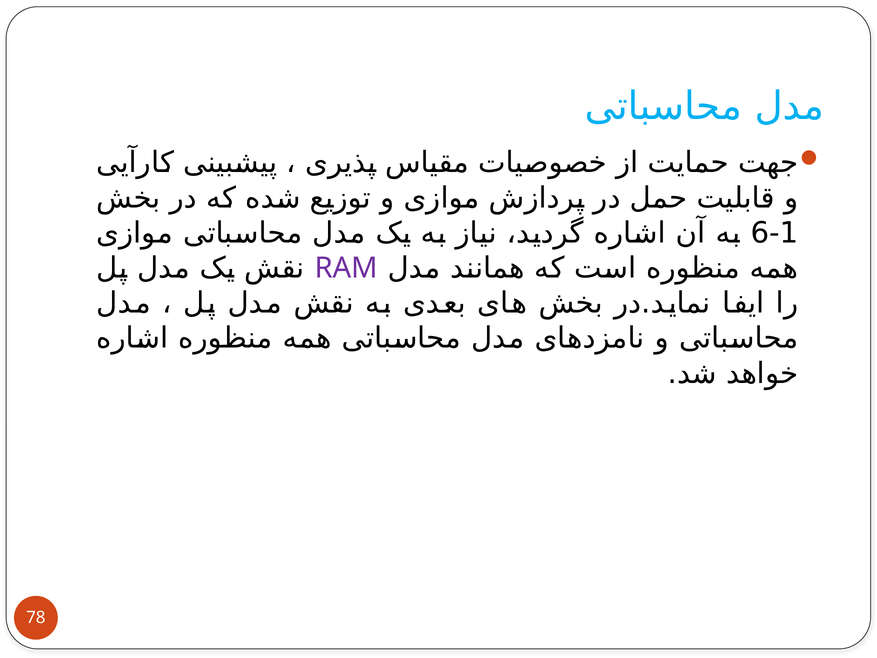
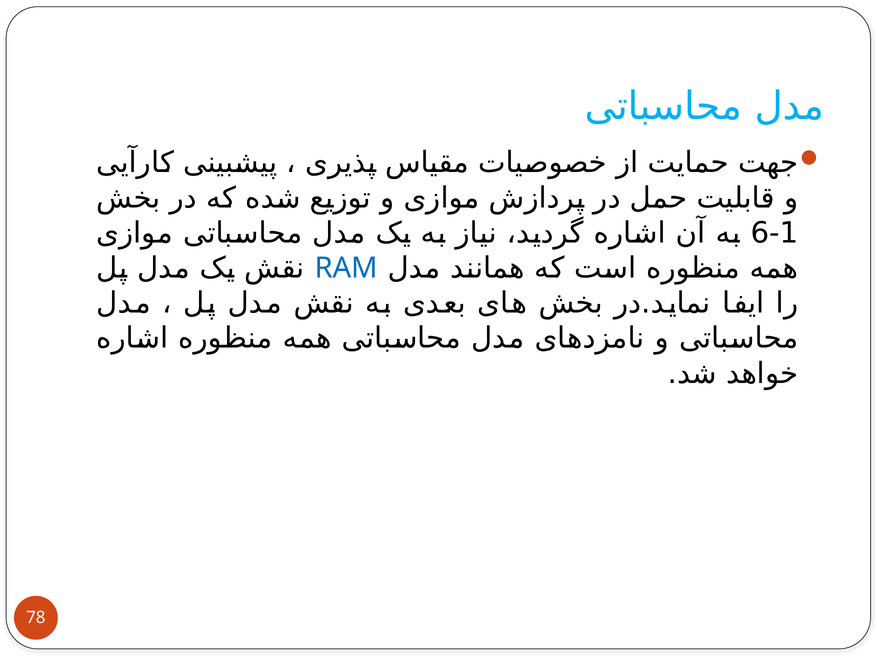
RAM colour: purple -> blue (346, 268)
